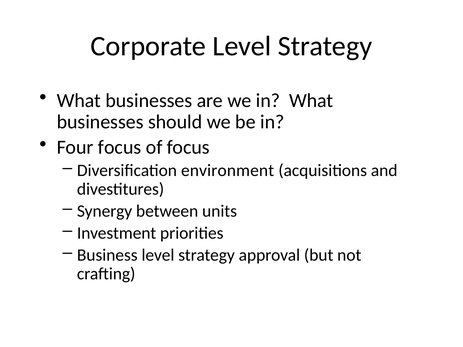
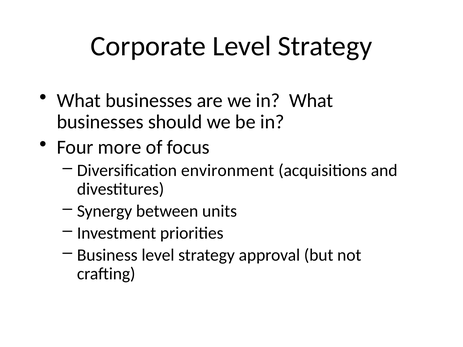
Four focus: focus -> more (120, 147)
